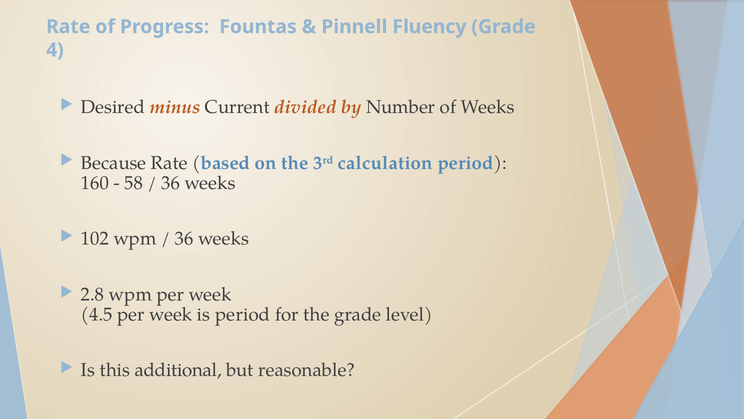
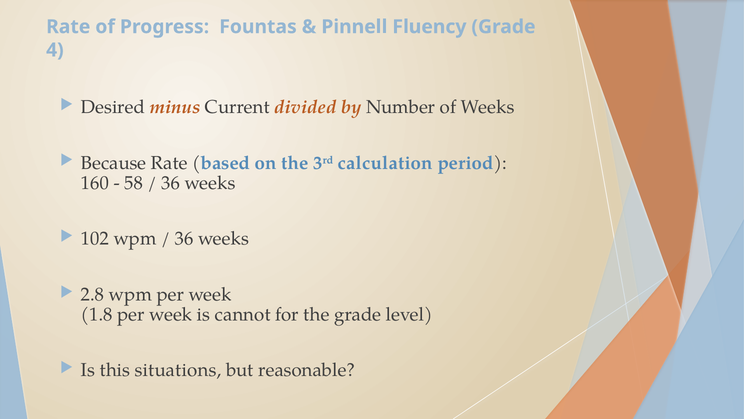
4.5: 4.5 -> 1.8 (97, 314)
is period: period -> cannot (243, 314)
additional: additional -> situations (178, 370)
